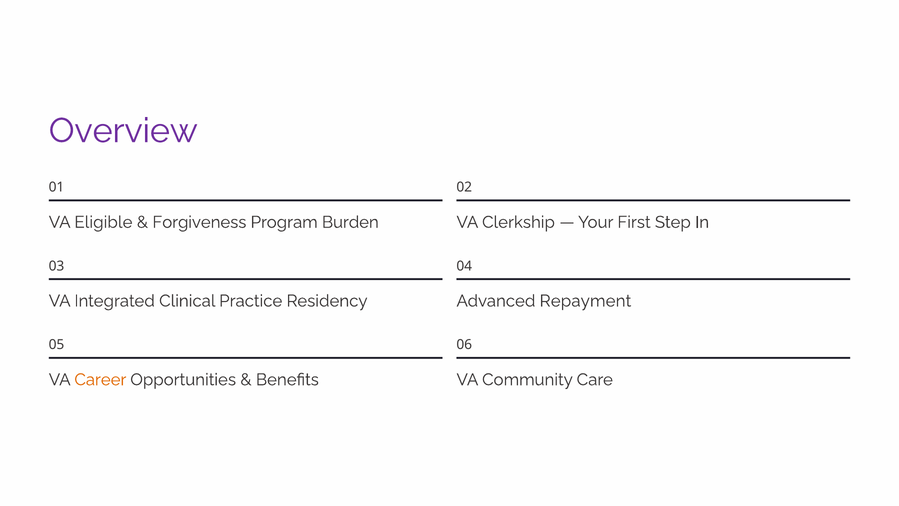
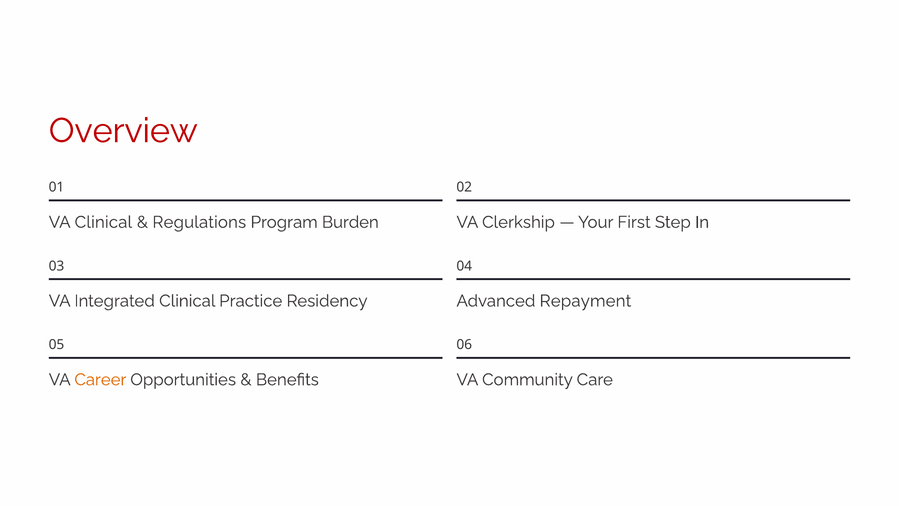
Overview colour: purple -> red (123, 131)
VA Eligible: Eligible -> Clinical (103, 222)
Forgiveness: Forgiveness -> Regulations (199, 222)
